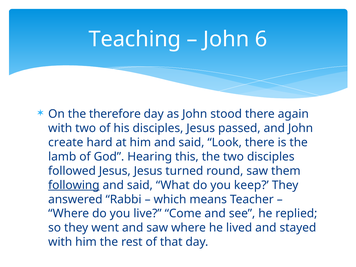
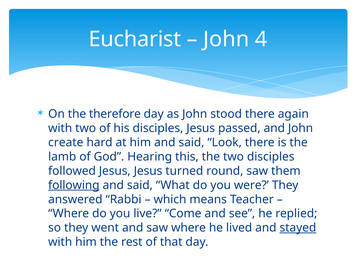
Teaching: Teaching -> Eucharist (135, 39)
6: 6 -> 4 (261, 39)
keep: keep -> were (251, 185)
stayed underline: none -> present (298, 228)
